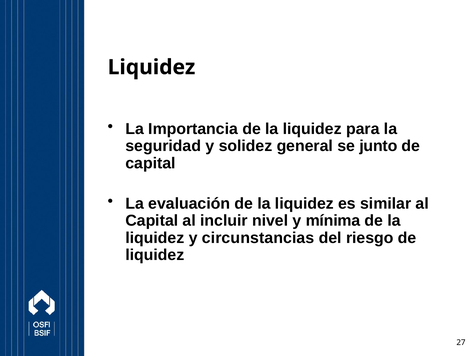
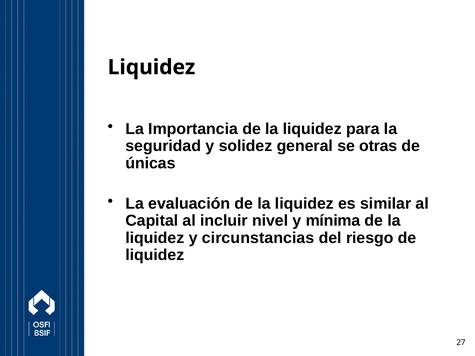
junto: junto -> otras (378, 146)
capital: capital -> únicas (151, 163)
